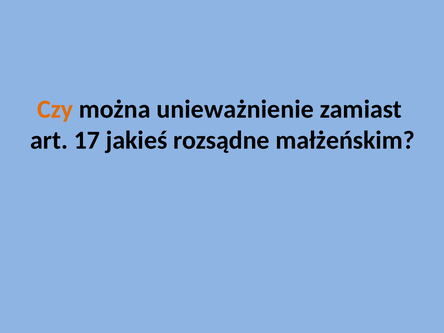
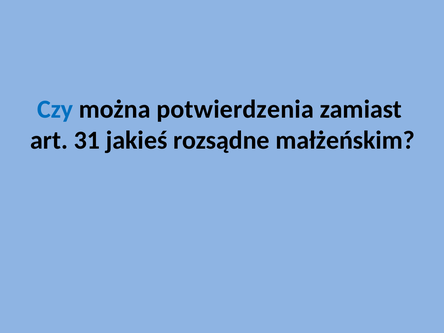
Czy colour: orange -> blue (55, 109)
unieważnienie: unieważnienie -> potwierdzenia (235, 109)
17: 17 -> 31 (87, 140)
